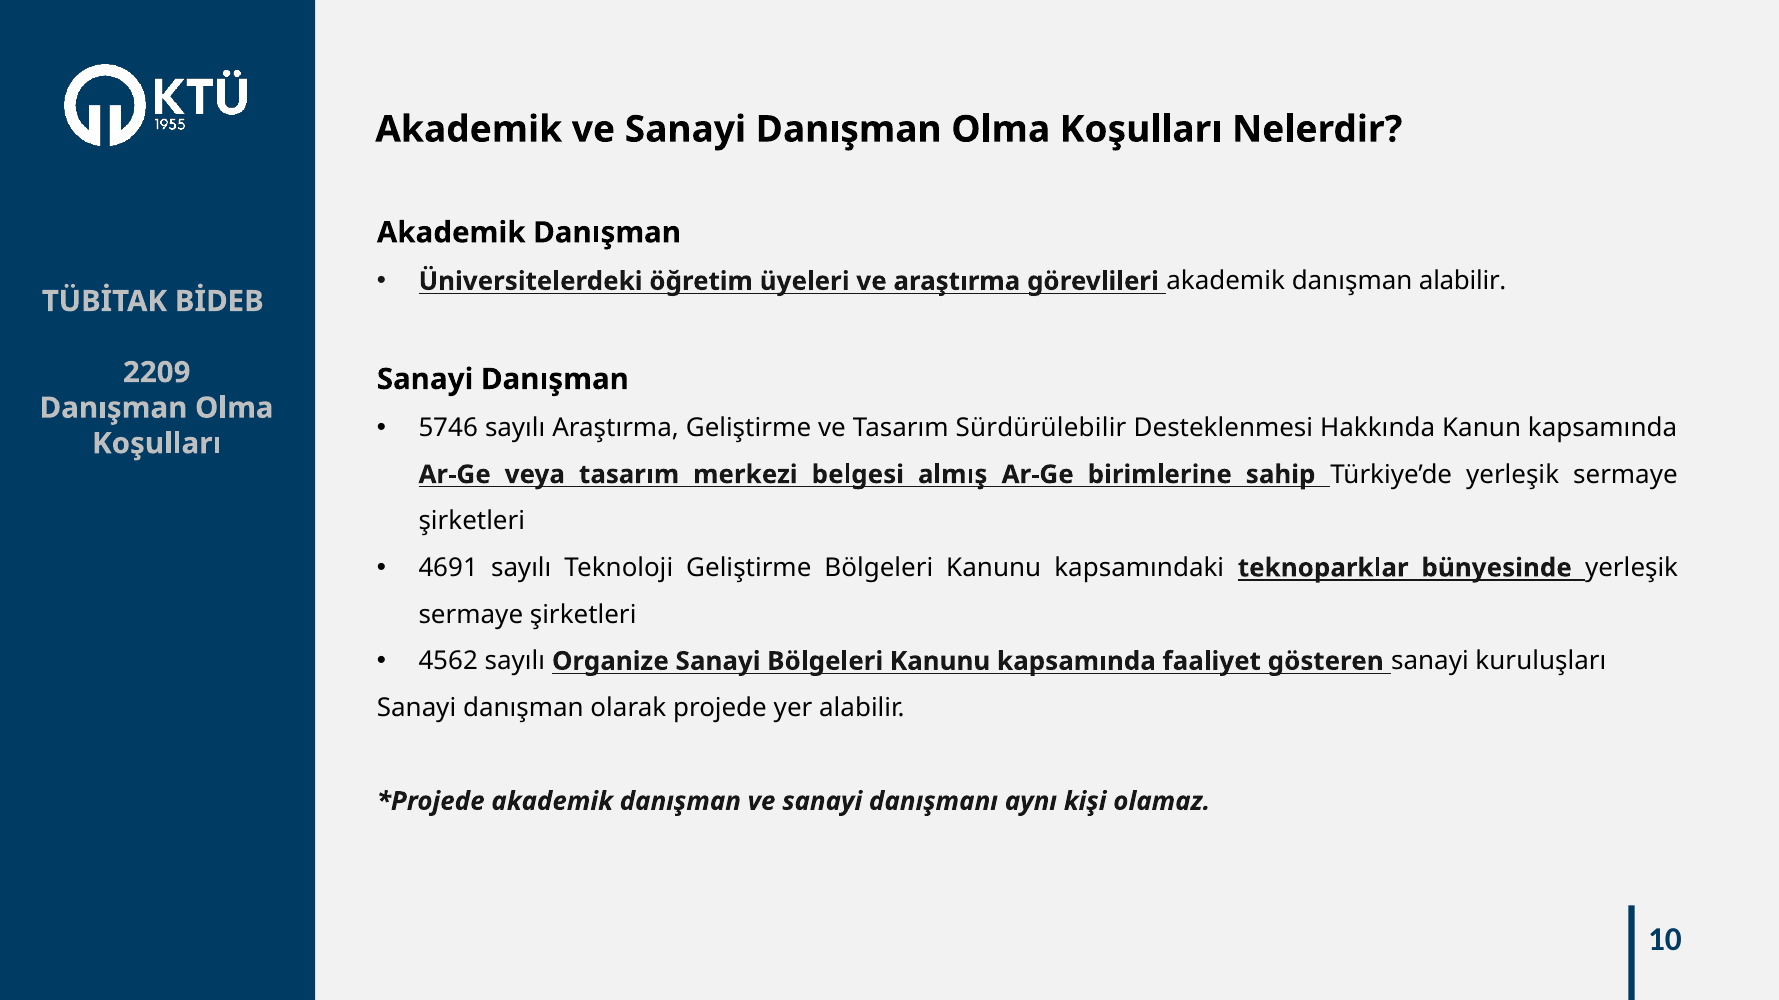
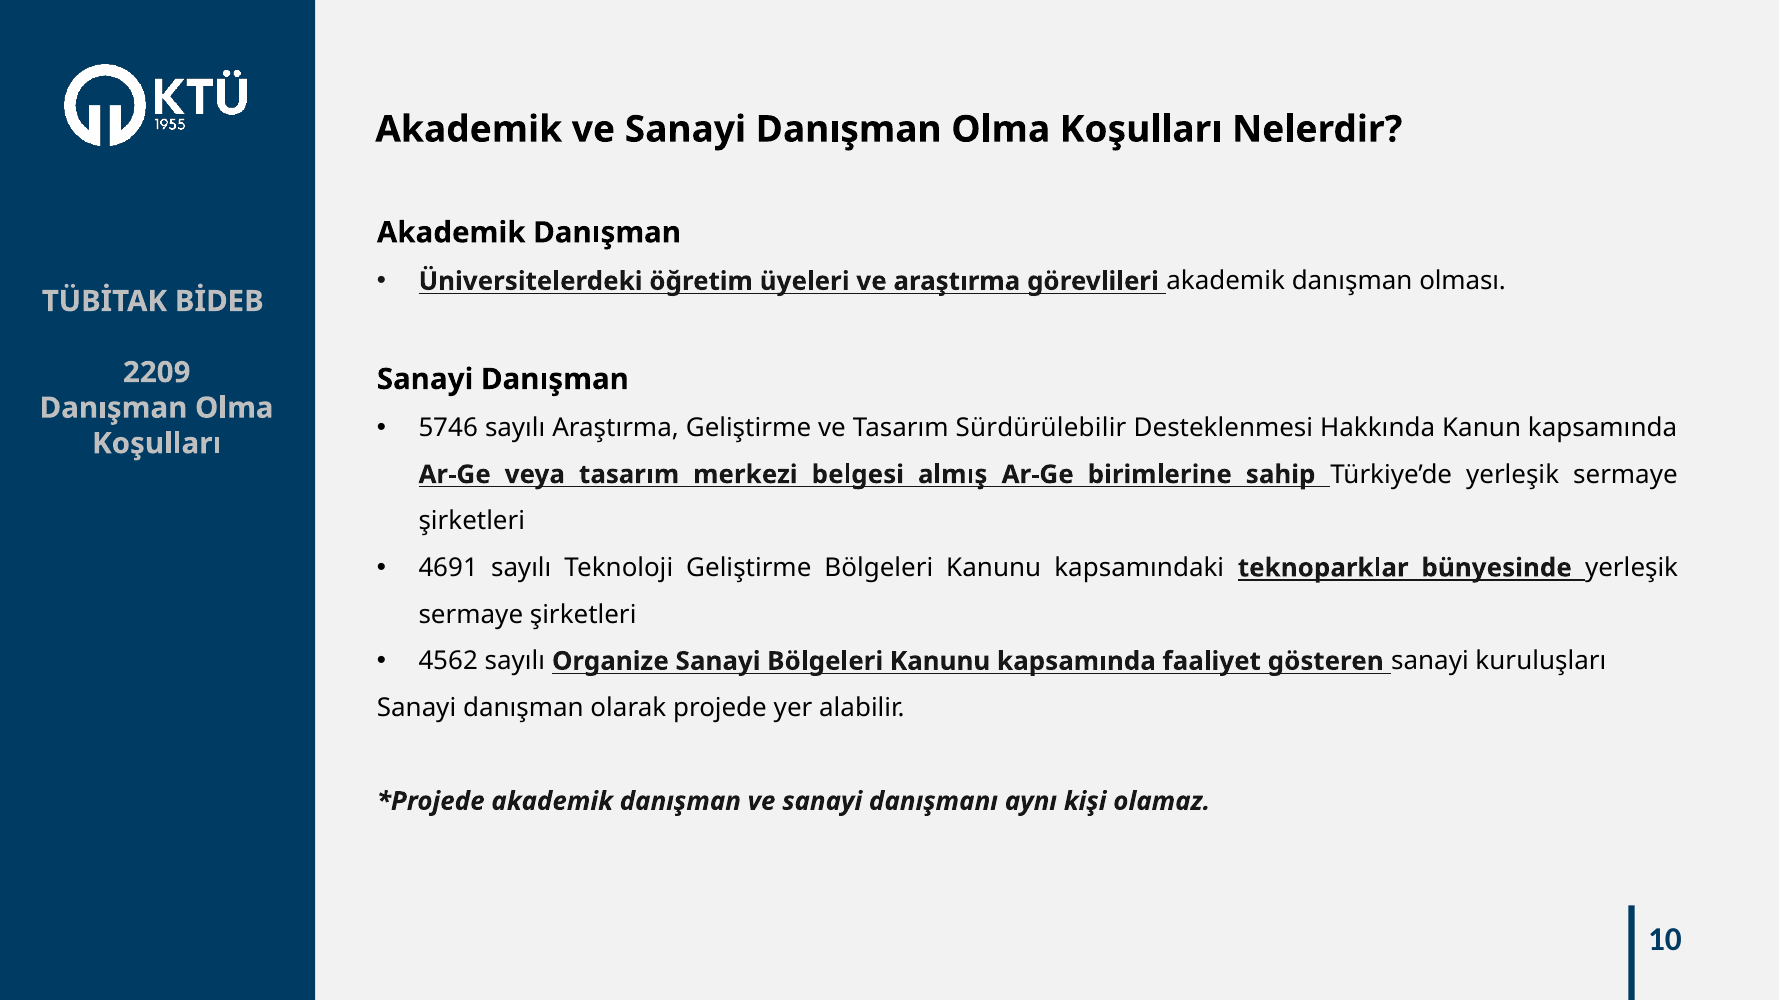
danışman alabilir: alabilir -> olması (1463, 281)
